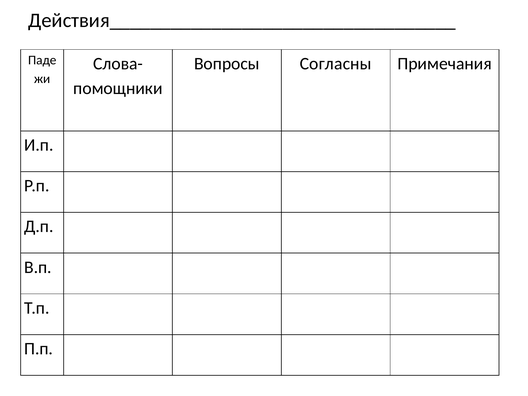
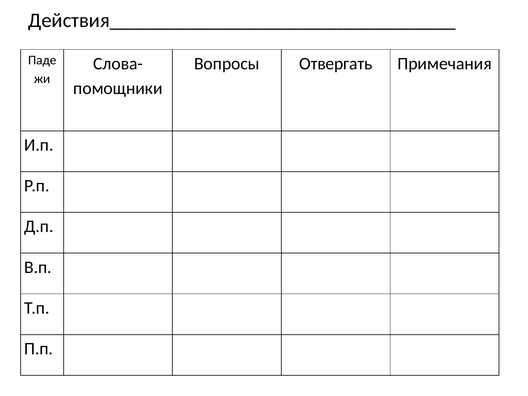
Согласны: Согласны -> Отвергать (336, 64)
